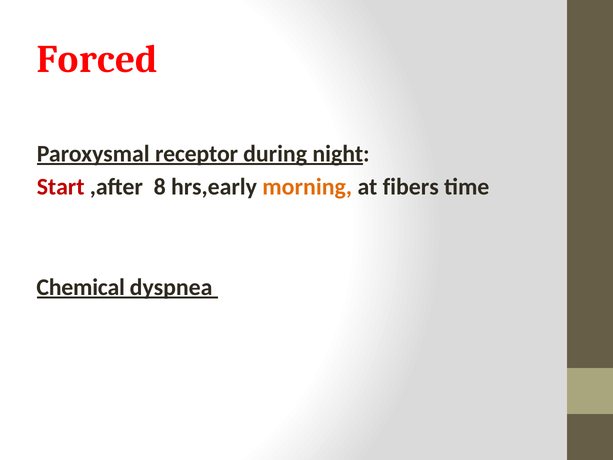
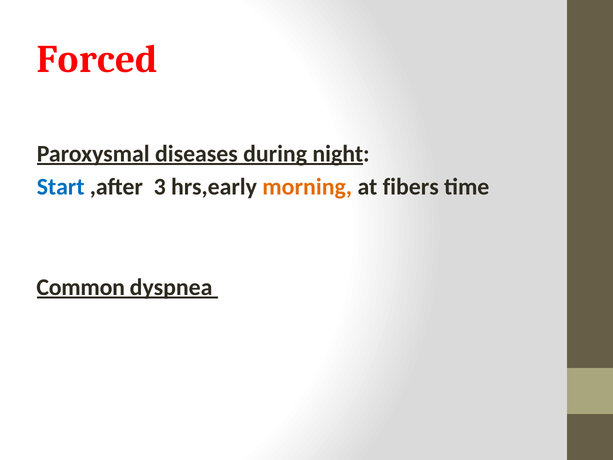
receptor: receptor -> diseases (196, 154)
Start colour: red -> blue (61, 187)
8: 8 -> 3 (160, 187)
Chemical: Chemical -> Common (81, 287)
